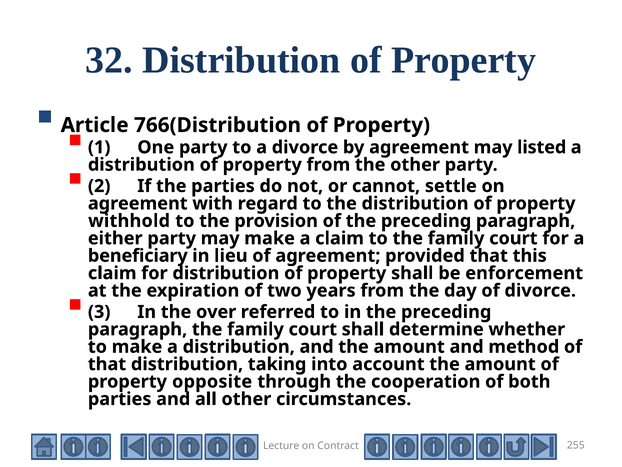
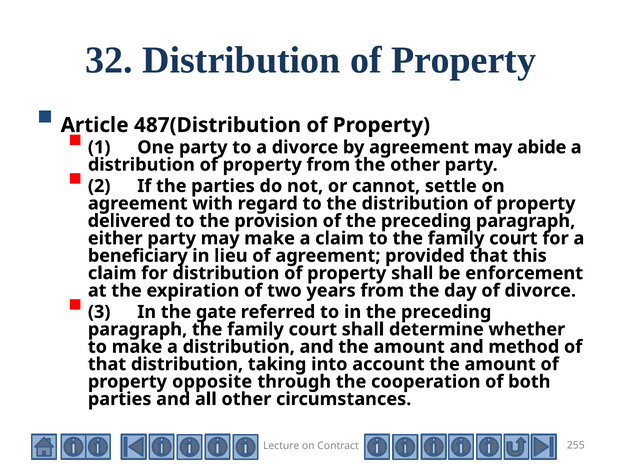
766(Distribution: 766(Distribution -> 487(Distribution (218, 125)
listed: listed -> abide (542, 147)
withhold: withhold -> delivered (129, 221)
over: over -> gate (216, 312)
